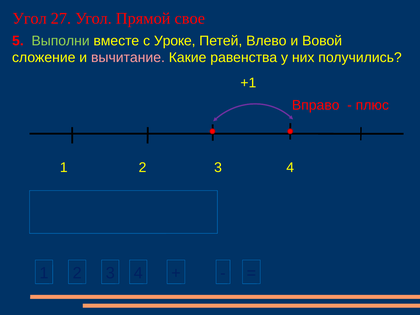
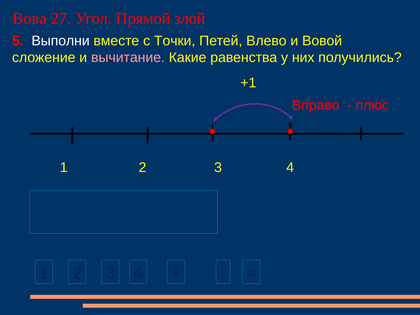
Угол: Угол -> Вова (29, 18)
свое: свое -> злой (190, 18)
Выполни colour: light green -> white (61, 41)
Уроке: Уроке -> Точки (175, 41)
